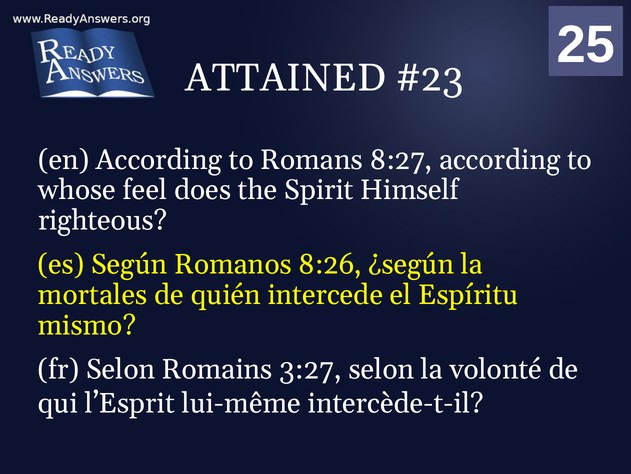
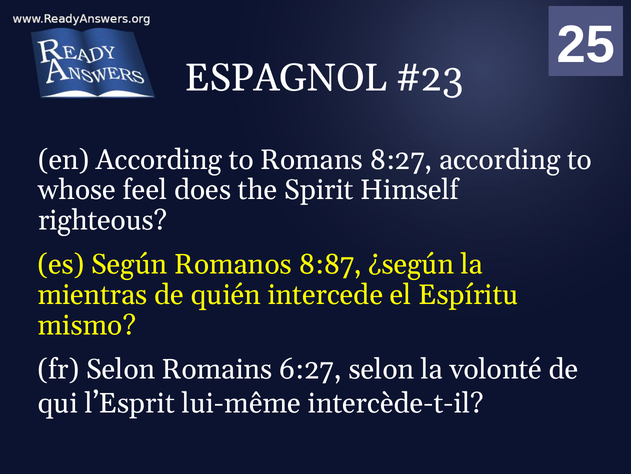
ATTAINED: ATTAINED -> ESPAGNOL (286, 78)
8:26: 8:26 -> 8:87 (330, 264)
mortales: mortales -> mientras (93, 295)
3:27: 3:27 -> 6:27 (310, 369)
